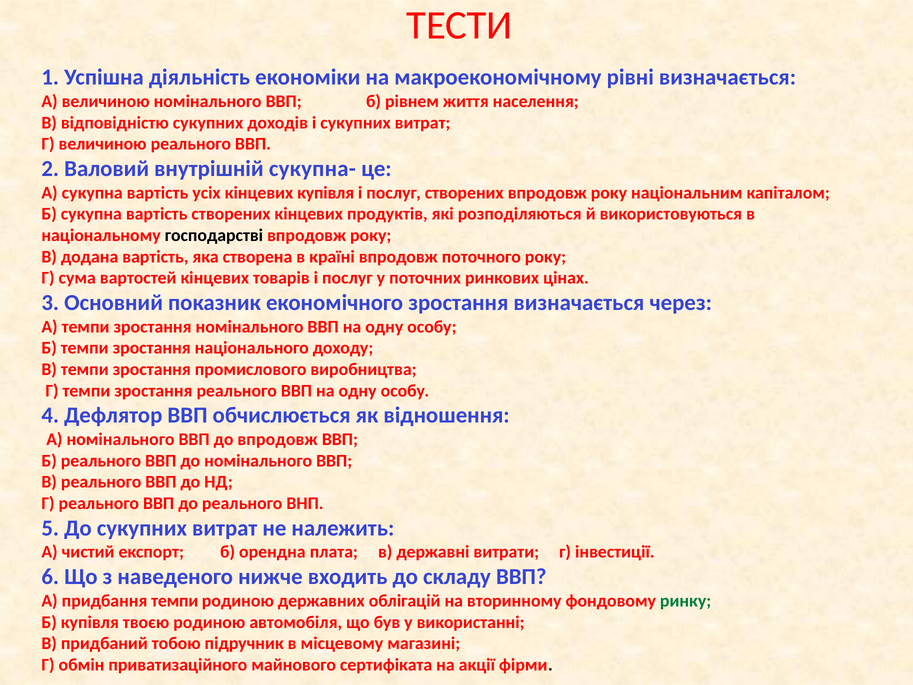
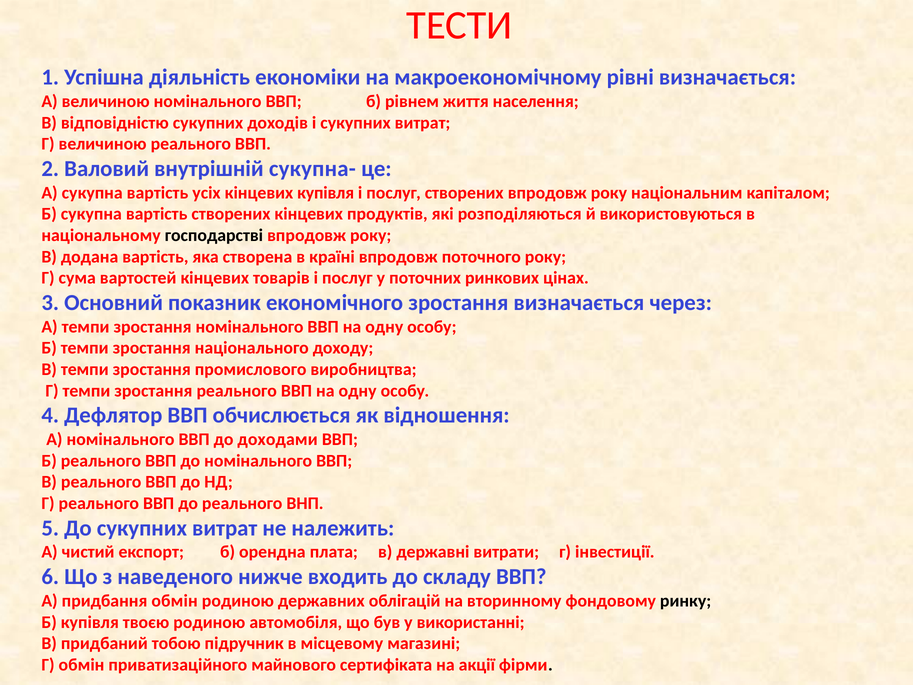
до впродовж: впродовж -> доходами (278, 439)
придбання темпи: темпи -> обмін (175, 601)
ринку colour: green -> black (686, 601)
